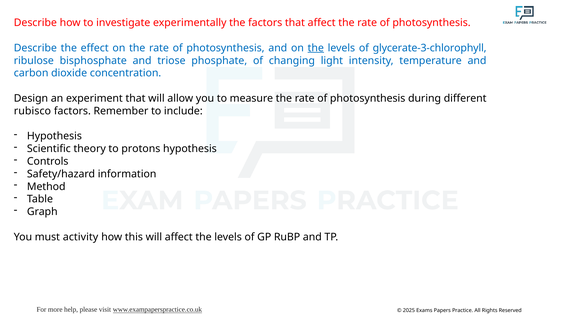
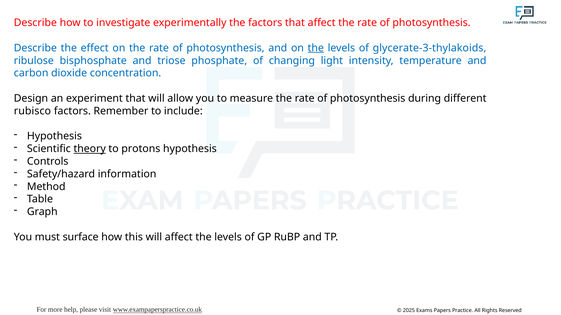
glycerate-3-chlorophyll: glycerate-3-chlorophyll -> glycerate-3-thylakoids (430, 48)
theory underline: none -> present (90, 149)
activity: activity -> surface (81, 237)
